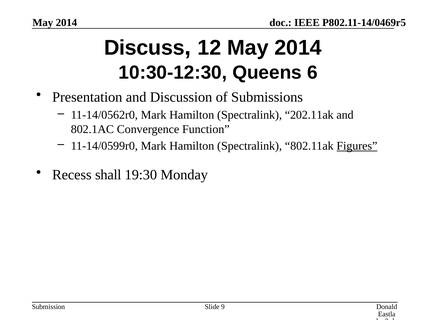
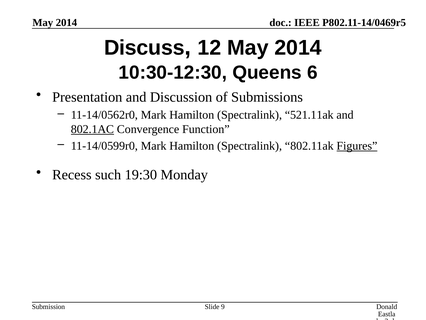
202.11ak: 202.11ak -> 521.11ak (309, 115)
802.1AC underline: none -> present (92, 129)
shall: shall -> such (108, 175)
